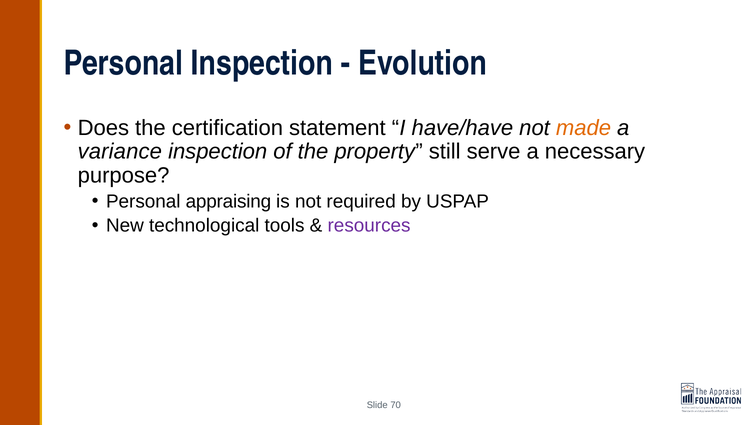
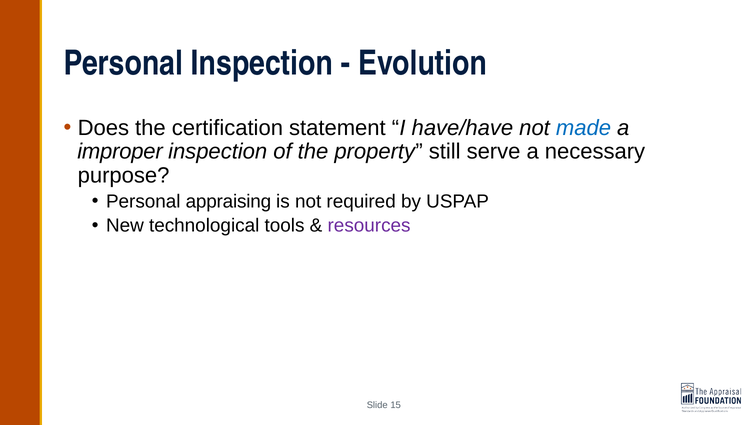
made colour: orange -> blue (583, 128)
variance: variance -> improper (120, 152)
70: 70 -> 15 (396, 405)
